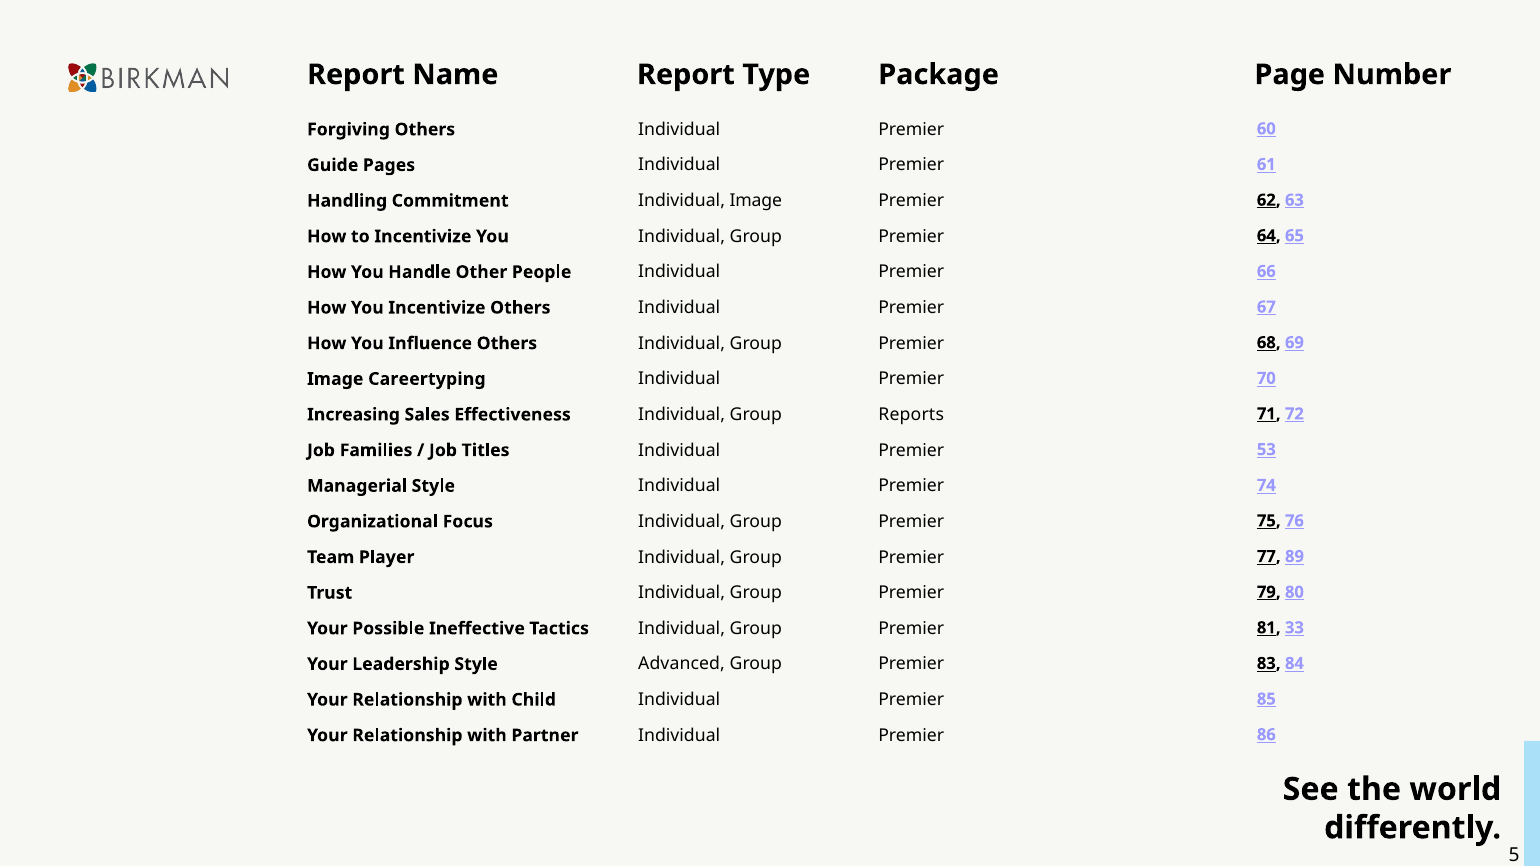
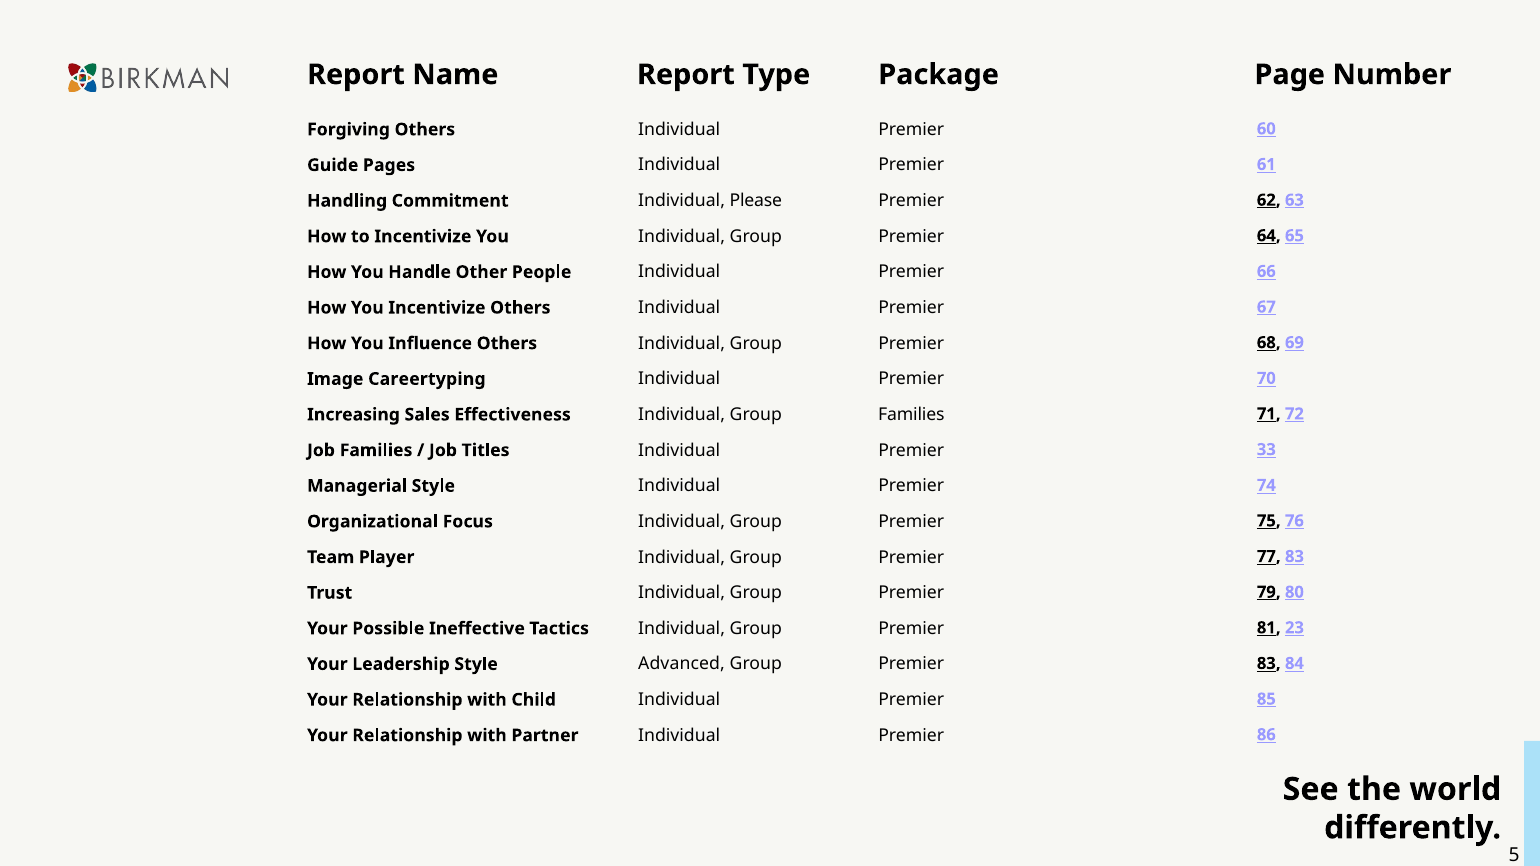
Individual Image: Image -> Please (756, 201)
Group Reports: Reports -> Families (911, 415)
53: 53 -> 33 (1266, 450)
77 89: 89 -> 83 (1294, 557)
33: 33 -> 23 (1294, 628)
